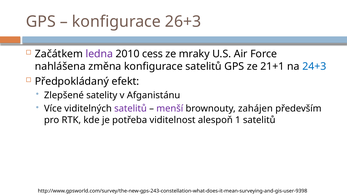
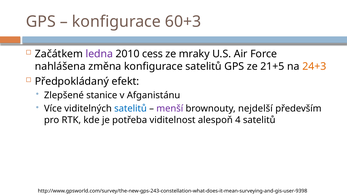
26+3: 26+3 -> 60+3 (183, 22)
21+1: 21+1 -> 21+5 (272, 66)
24+3 colour: blue -> orange (314, 66)
satelity: satelity -> stanice (102, 95)
satelitů colour: purple -> blue (130, 109)
zahájen: zahájen -> nejdelší (255, 109)
1: 1 -> 4 (238, 120)
